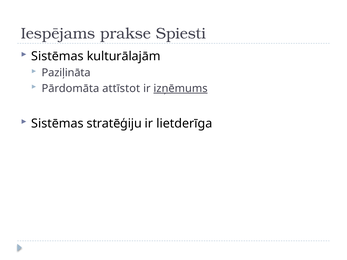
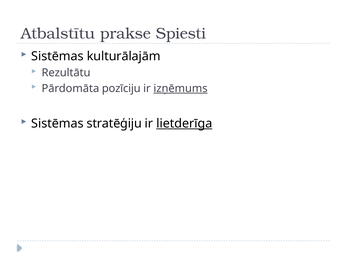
Iespējams: Iespējams -> Atbalstītu (58, 33)
Paziļināta: Paziļināta -> Rezultātu (66, 73)
attīstot: attīstot -> pozīciju (121, 89)
lietderīga underline: none -> present (184, 124)
